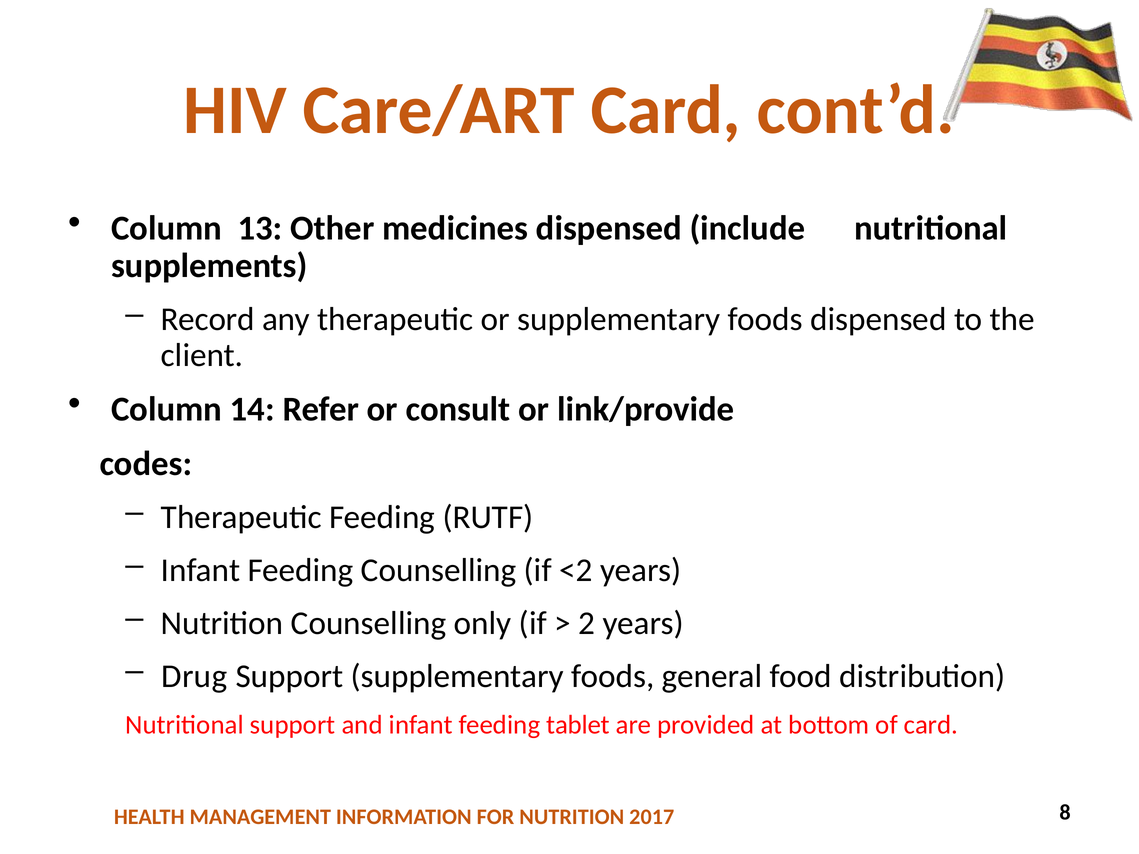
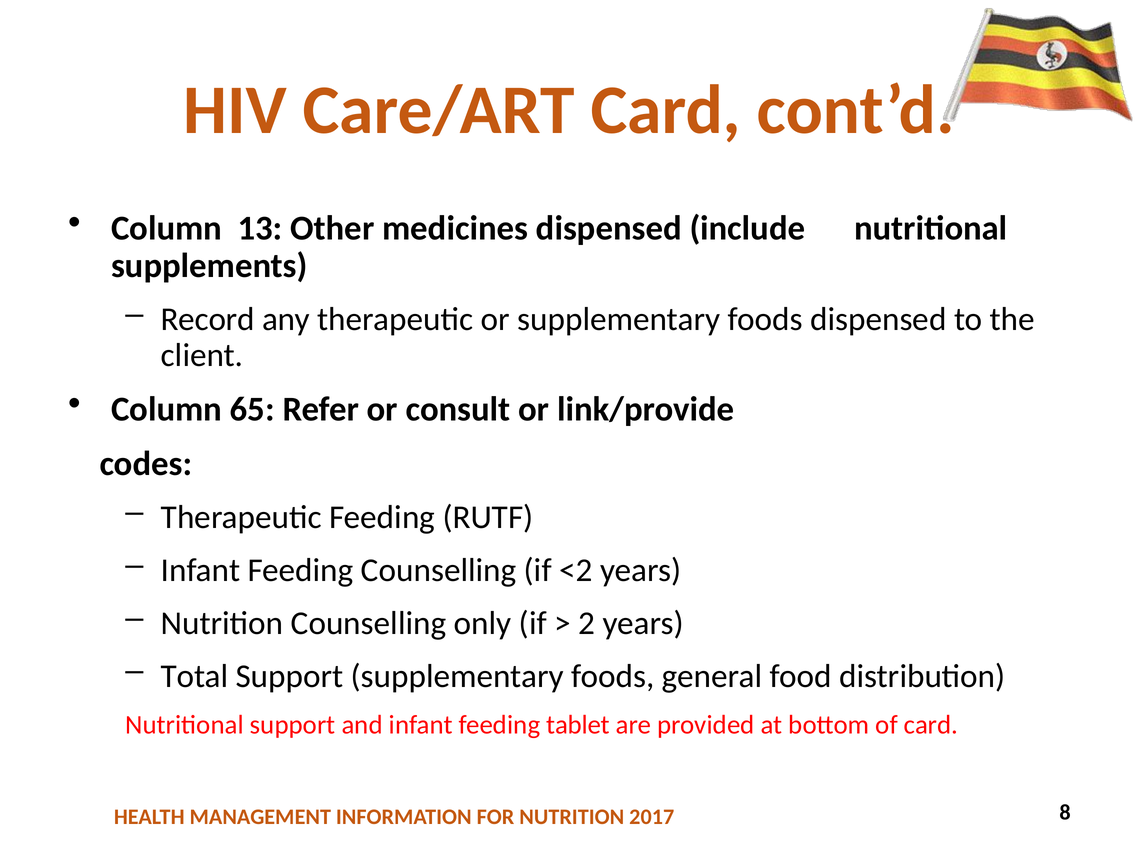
14: 14 -> 65 (252, 409)
Drug: Drug -> Total (195, 676)
